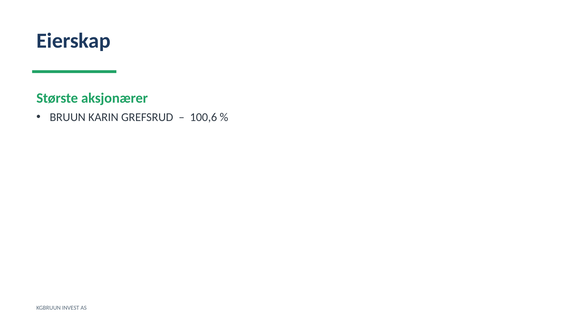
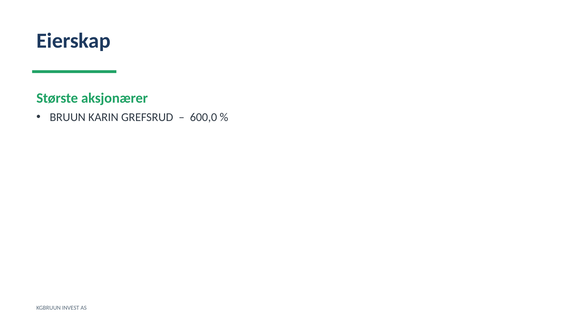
100,6: 100,6 -> 600,0 (203, 117)
